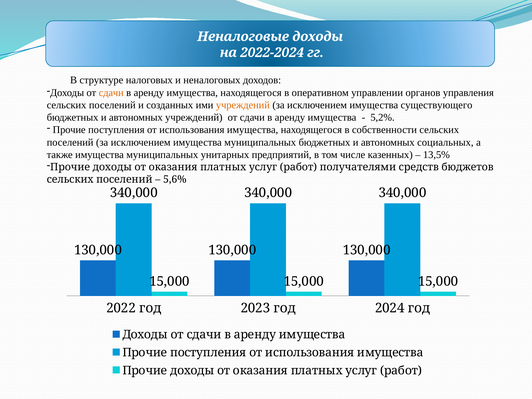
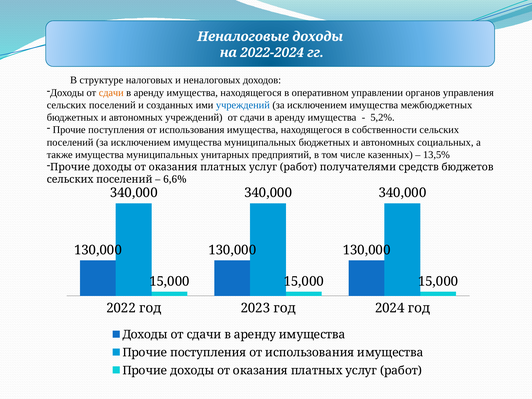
учреждений colour: orange -> blue (243, 105)
существующего: существующего -> межбюджетных (437, 105)
5,6%: 5,6% -> 6,6% (175, 180)
